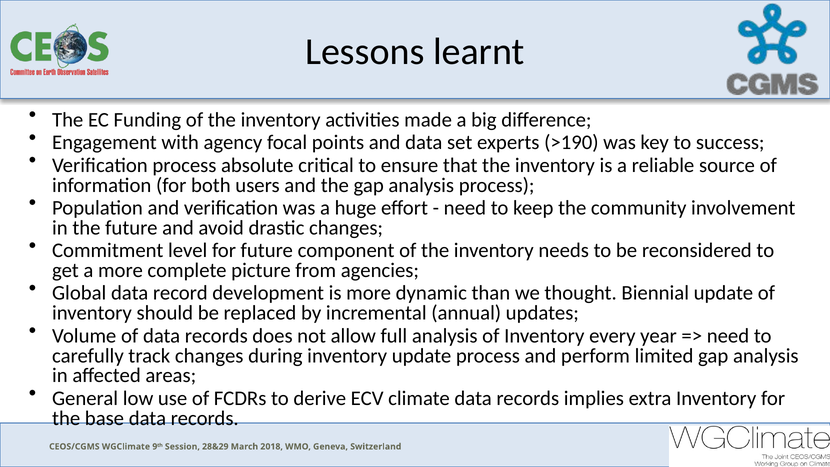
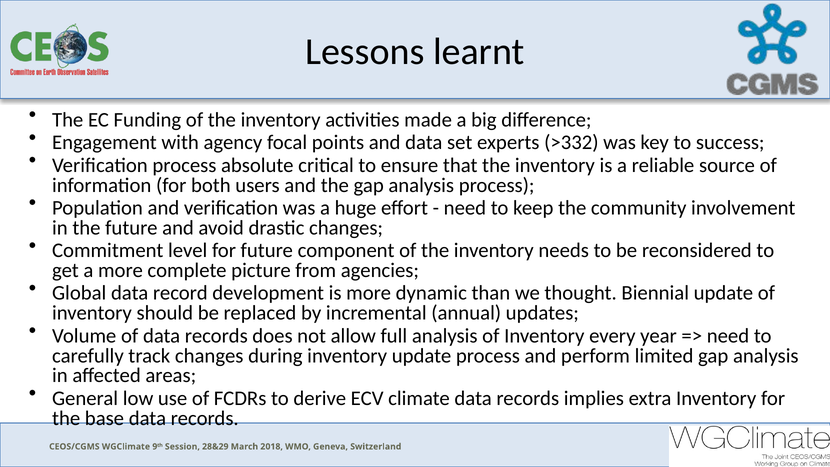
>190: >190 -> >332 (571, 143)
